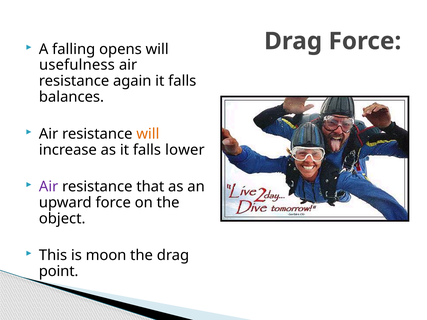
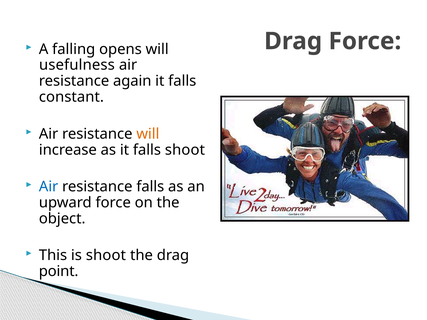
balances: balances -> constant (71, 97)
falls lower: lower -> shoot (185, 150)
Air colour: purple -> blue (49, 187)
resistance that: that -> falls (150, 187)
is moon: moon -> shoot (106, 255)
